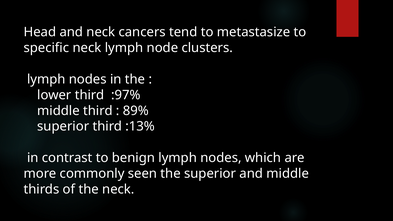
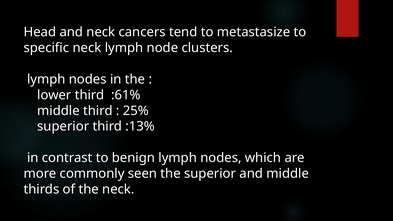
:97%: :97% -> :61% (126, 95)
89%: 89% -> 25% (136, 111)
